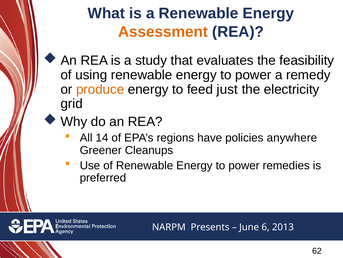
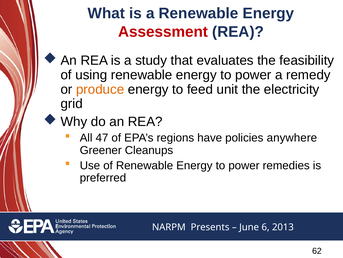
Assessment colour: orange -> red (163, 32)
just: just -> unit (227, 89)
14: 14 -> 47 (102, 138)
